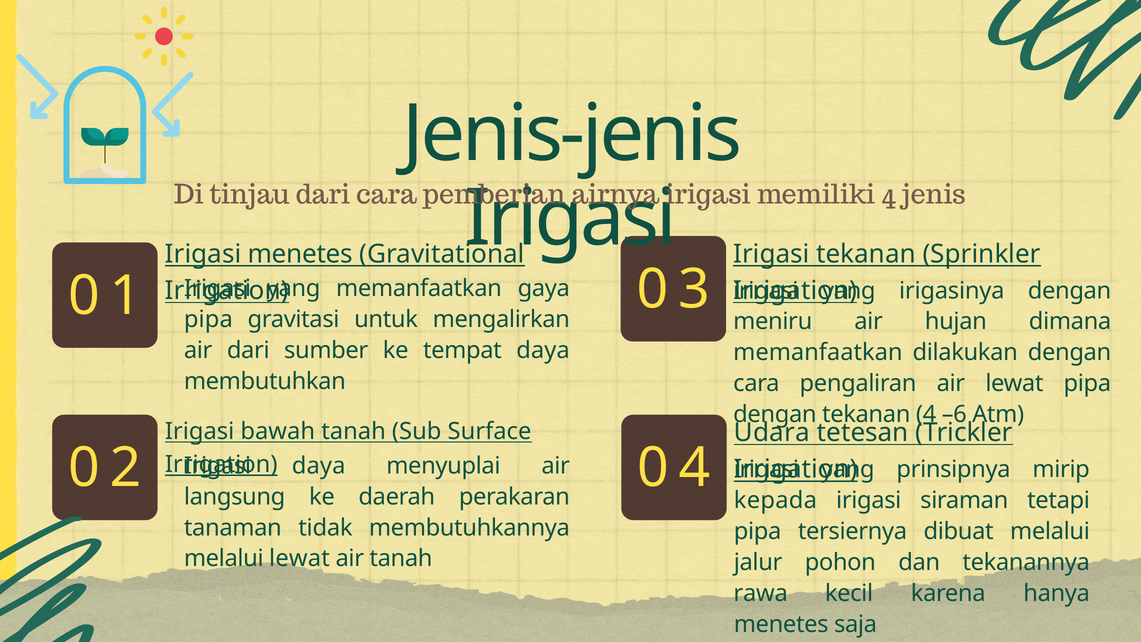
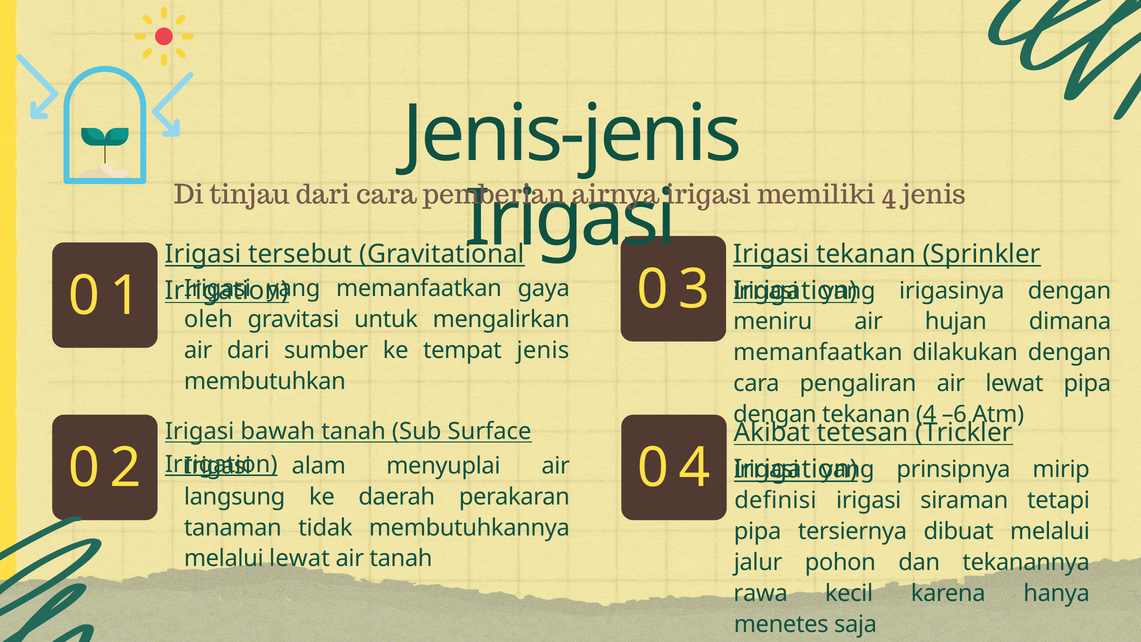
Irigasi menetes: menetes -> tersebut (300, 254)
pipa: pipa -> oleh (208, 319)
tempat daya: daya -> jenis (543, 350)
Udara: Udara -> Akibat (772, 433)
daya: daya -> alam (319, 466)
kepada: kepada -> definisi (775, 500)
